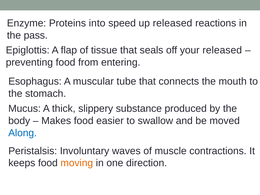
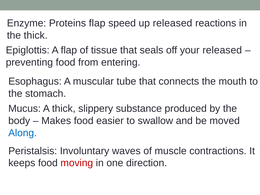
Proteins into: into -> flap (97, 23)
the pass: pass -> thick (36, 35)
moving colour: orange -> red (77, 163)
